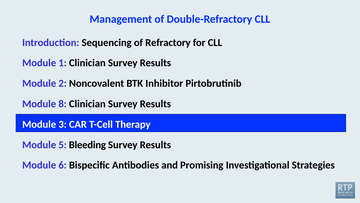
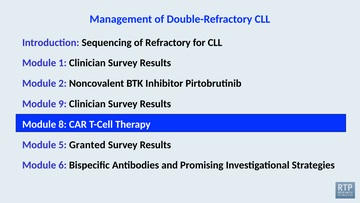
8: 8 -> 9 (63, 104)
3: 3 -> 8 (63, 124)
Bleeding: Bleeding -> Granted (87, 144)
